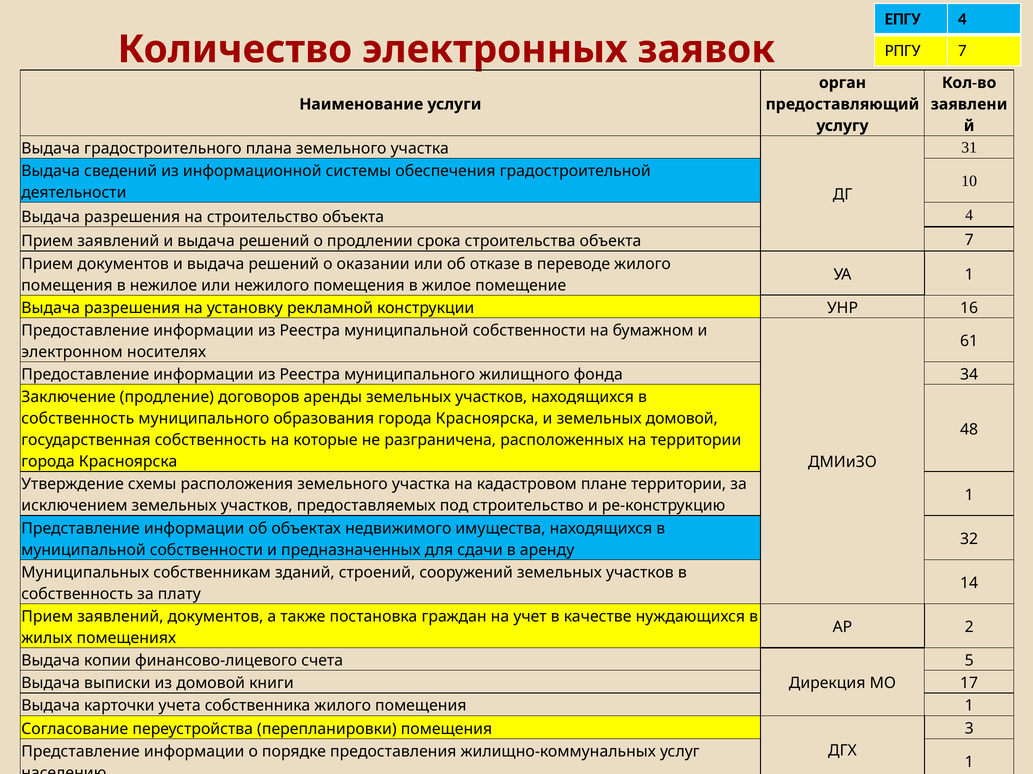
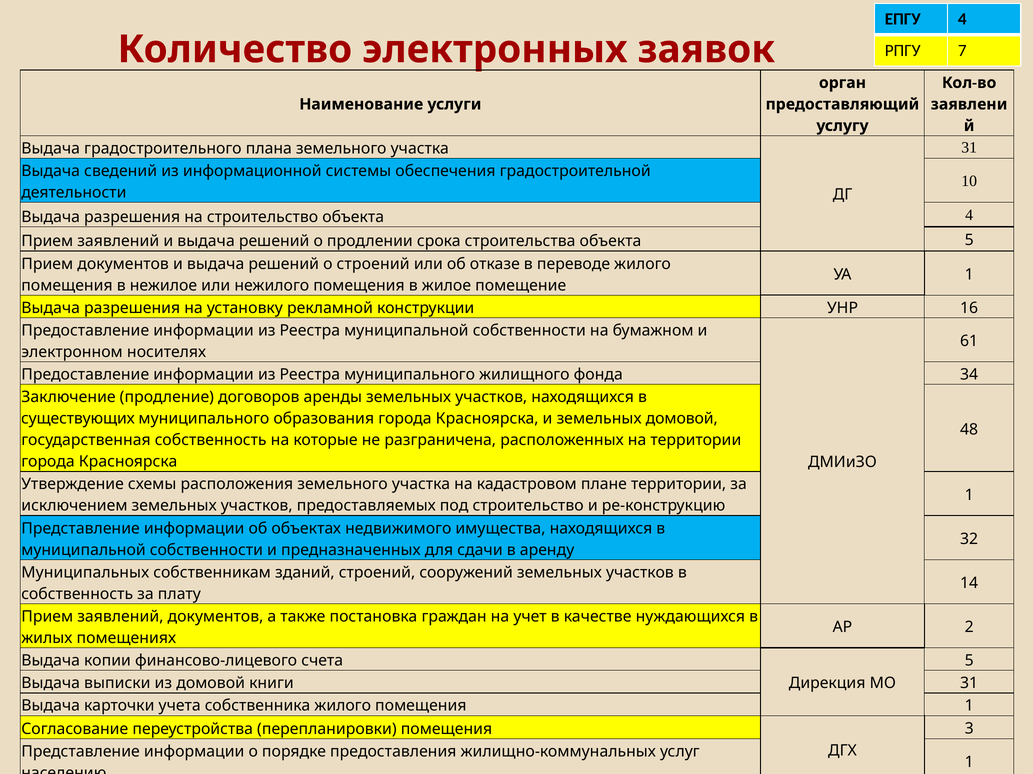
объекта 7: 7 -> 5 (969, 241)
о оказании: оказании -> строений (373, 264)
собственность: собственность -> существующих (78, 419)
книги 17: 17 -> 31 (969, 684)
